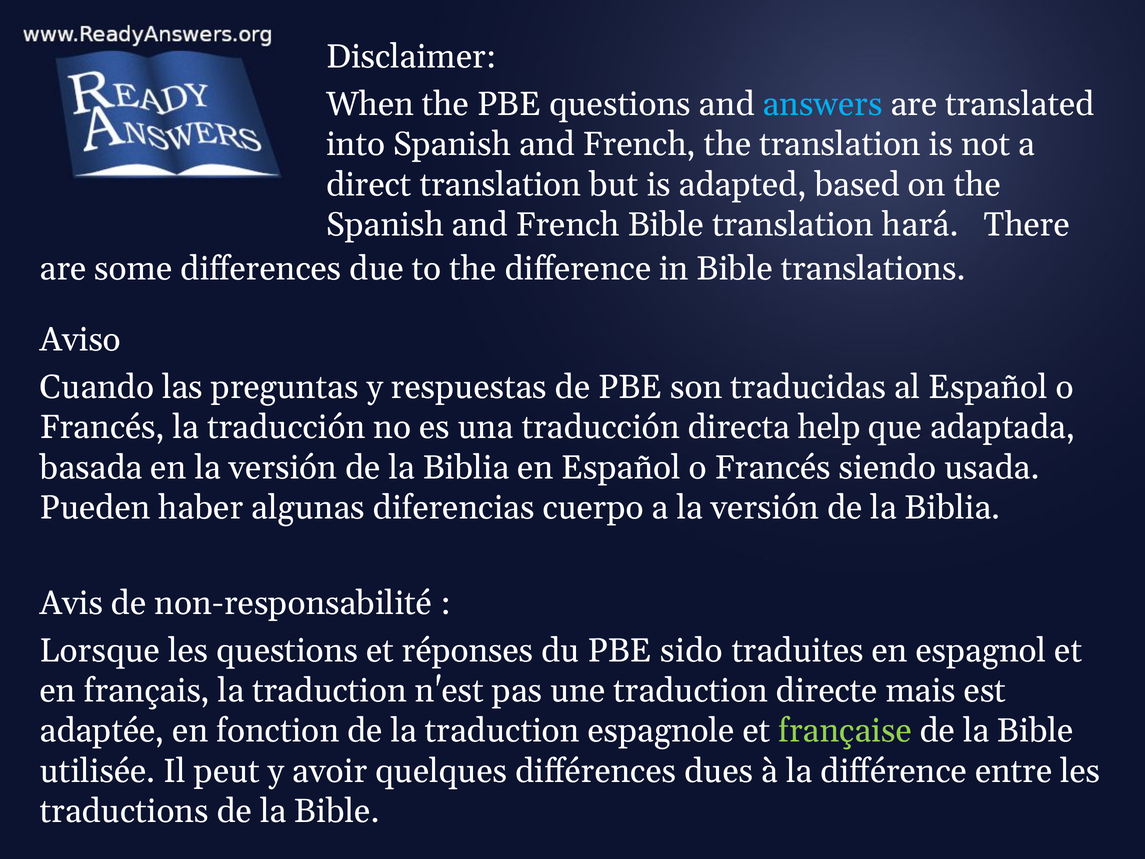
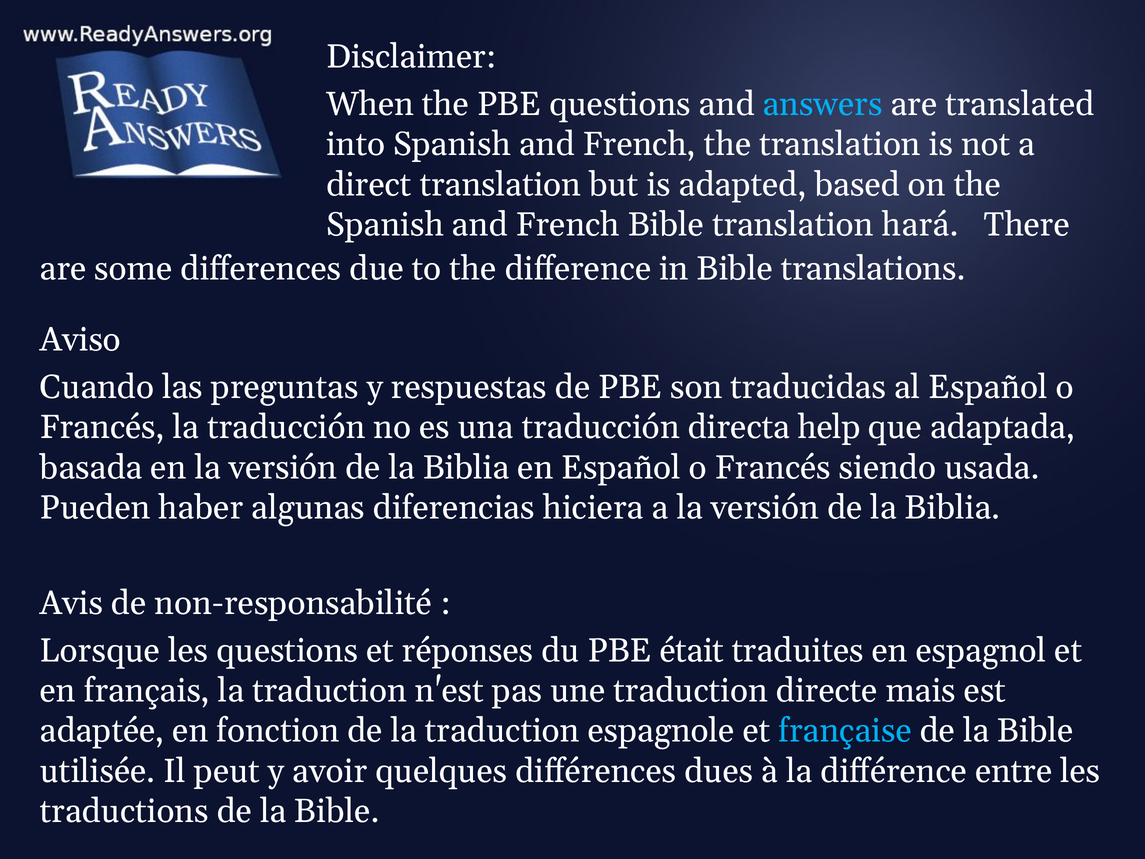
cuerpo: cuerpo -> hiciera (593, 507)
sido: sido -> était (692, 651)
française colour: light green -> light blue (845, 731)
